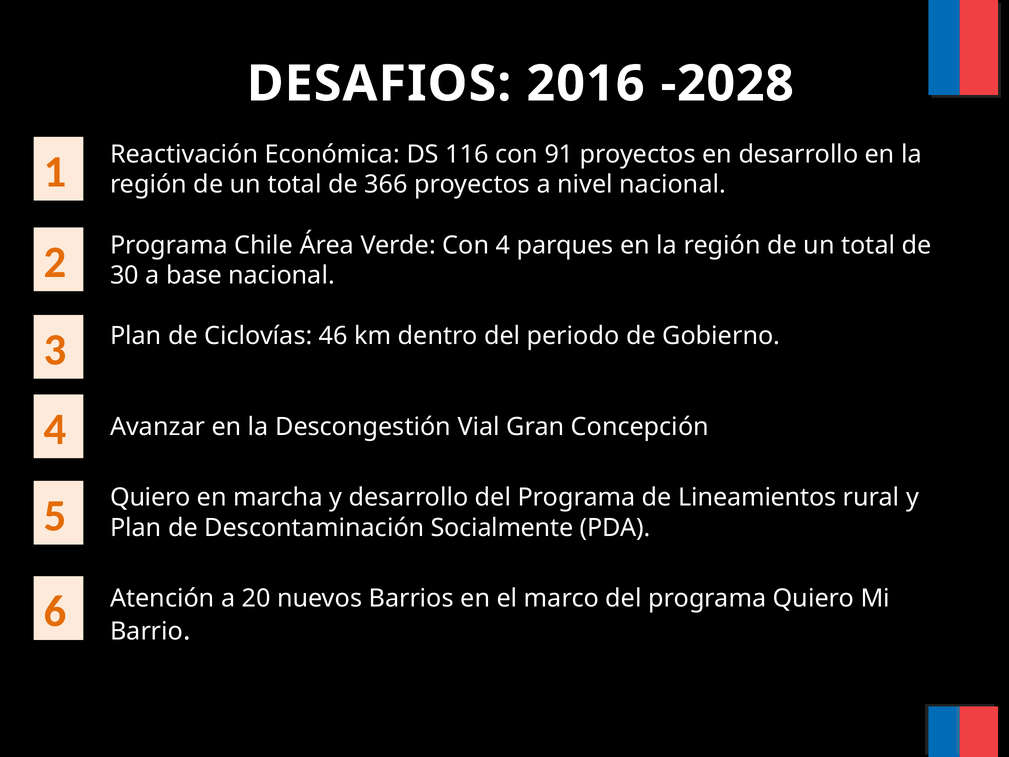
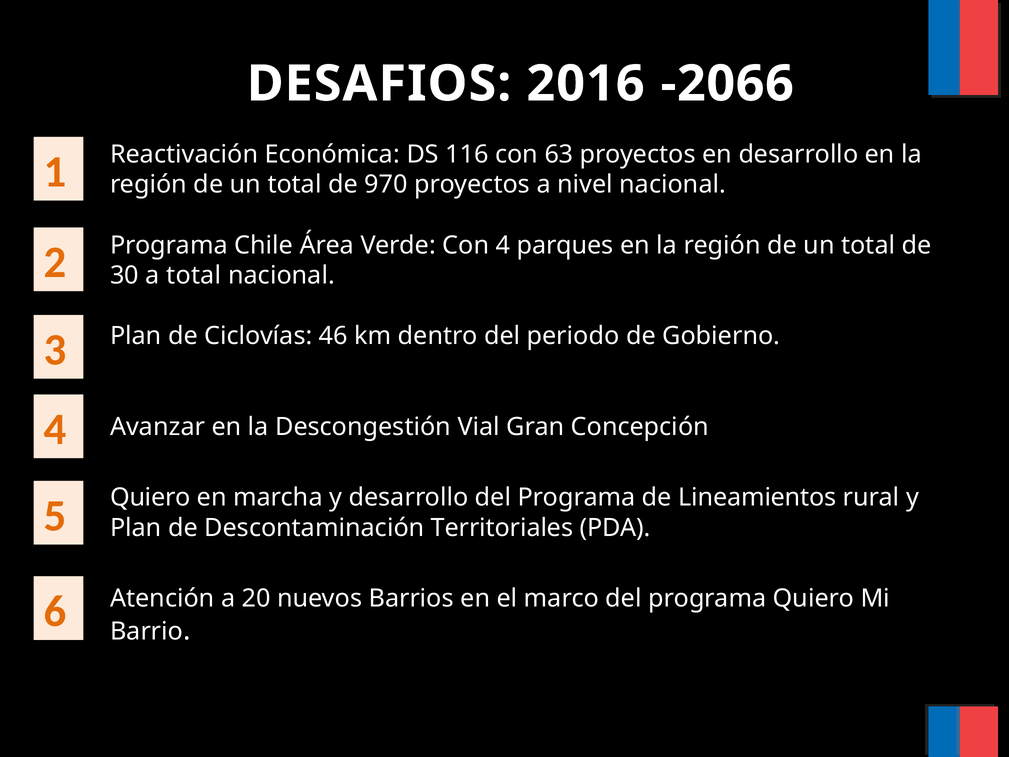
-2028: -2028 -> -2066 (727, 84)
91: 91 -> 63 (559, 154)
366: 366 -> 970 (386, 185)
a base: base -> total (194, 275)
Socialmente: Socialmente -> Territoriales (502, 528)
